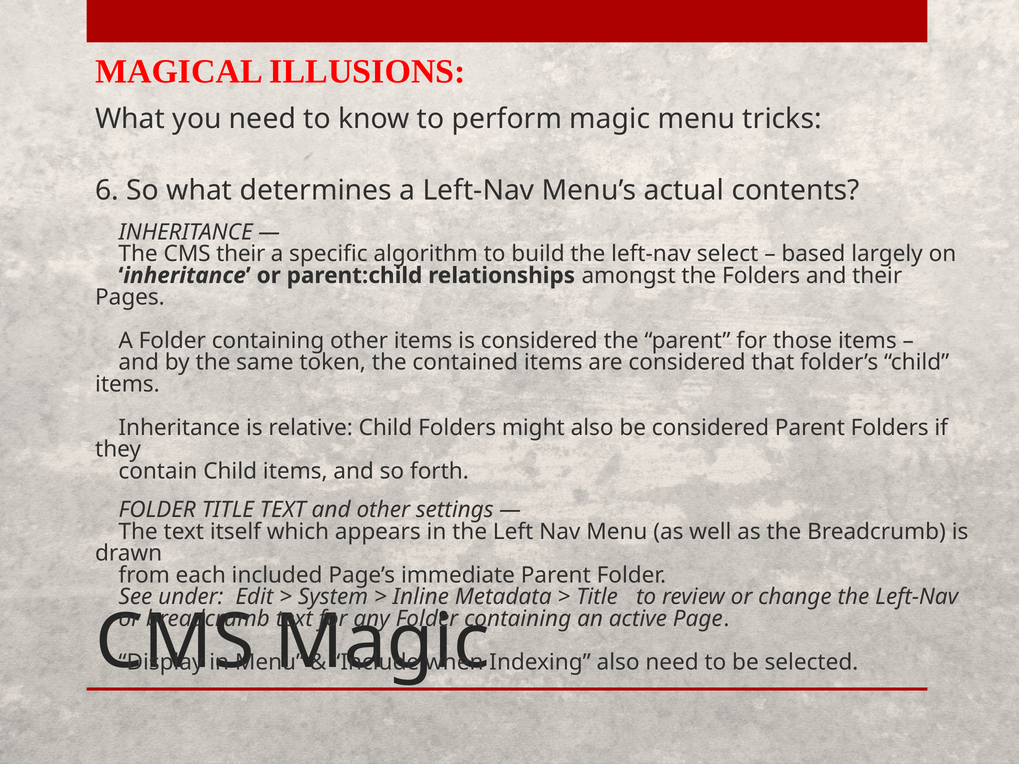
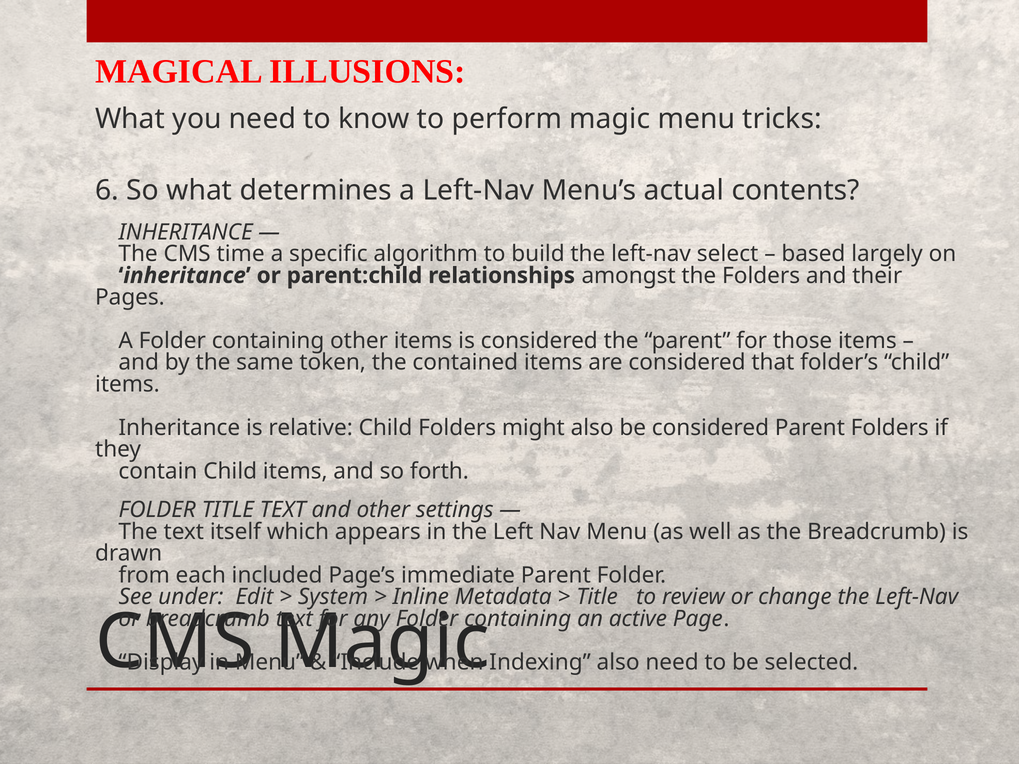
CMS their: their -> time (241, 254)
